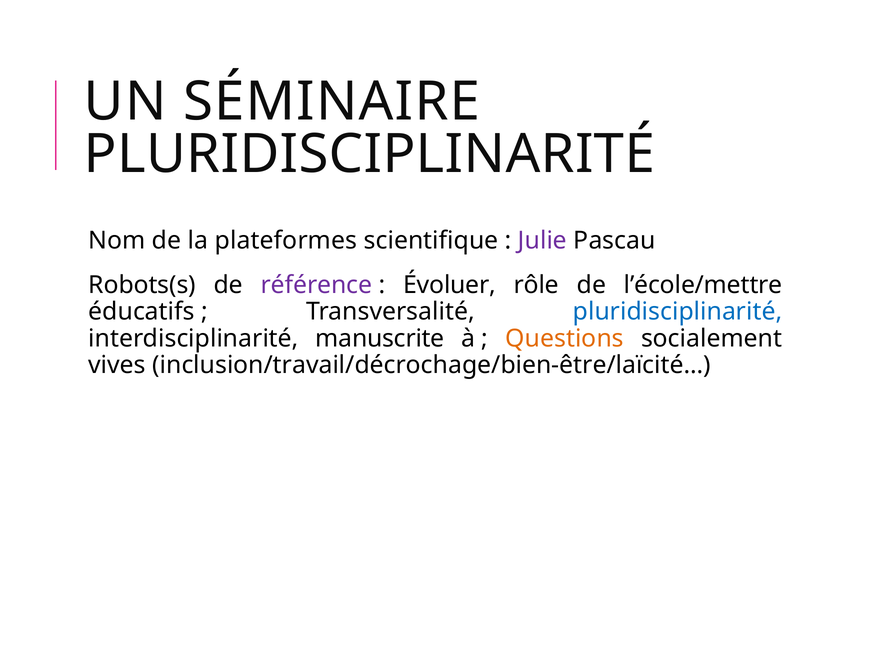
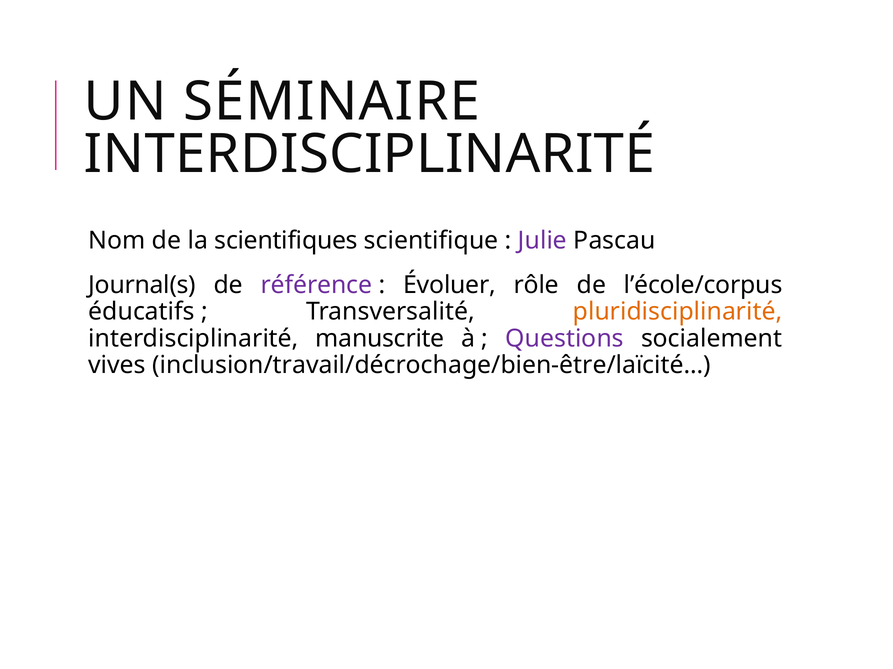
PLURIDISCIPLINARITÉ: PLURIDISCIPLINARITÉ -> INTERDISCIPLINARITÉ (369, 154)
plateformes: plateformes -> scientifiques (286, 241)
Robots(s: Robots(s -> Journal(s (142, 285)
l’école/mettre: l’école/mettre -> l’école/corpus (703, 285)
pluridisciplinarité colour: blue -> orange (678, 312)
Questions colour: orange -> purple (565, 339)
